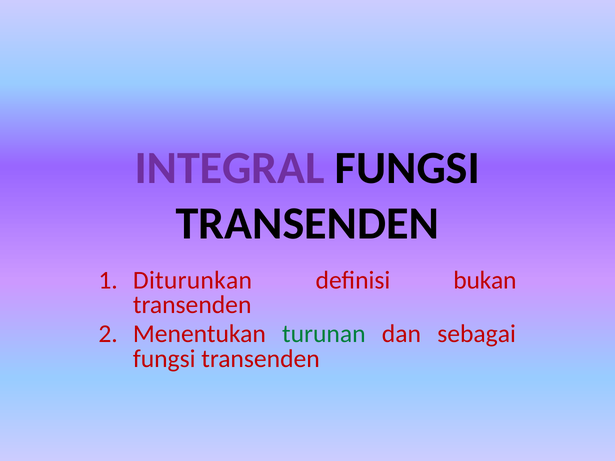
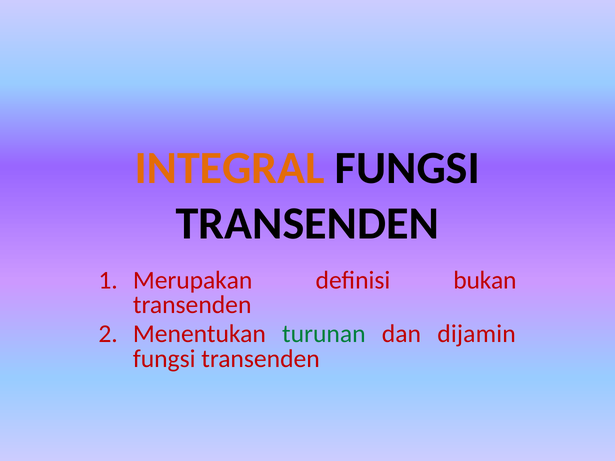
INTEGRAL colour: purple -> orange (230, 168)
Diturunkan: Diturunkan -> Merupakan (193, 281)
sebagai: sebagai -> dijamin (477, 334)
